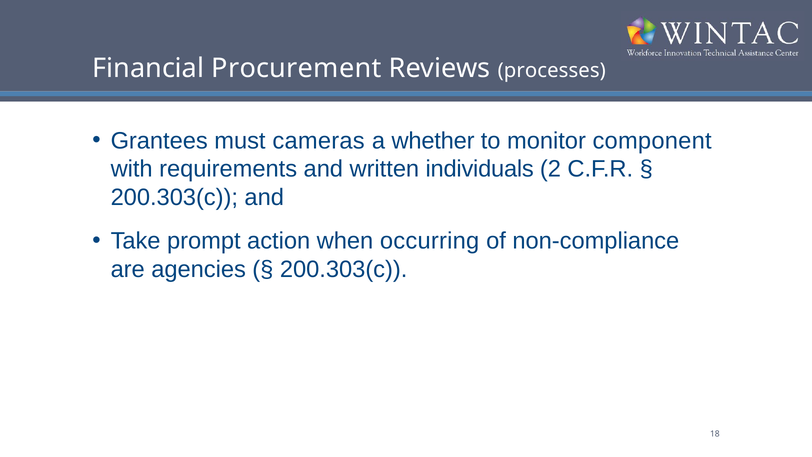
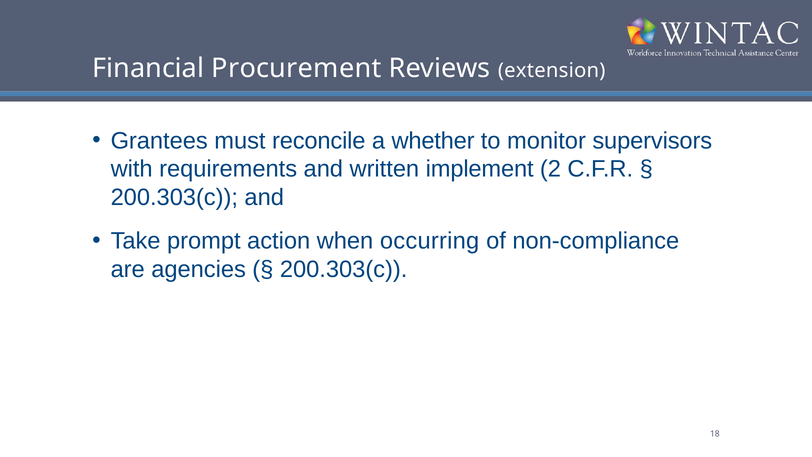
processes: processes -> extension (552, 70)
cameras: cameras -> reconcile (319, 141)
component: component -> supervisors (652, 141)
individuals: individuals -> implement (480, 169)
